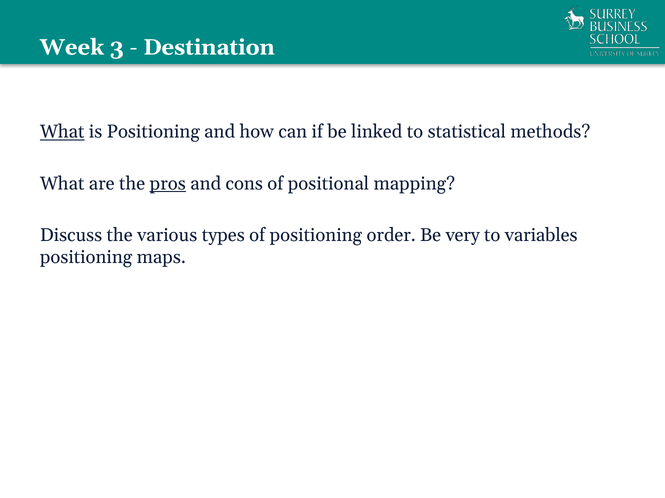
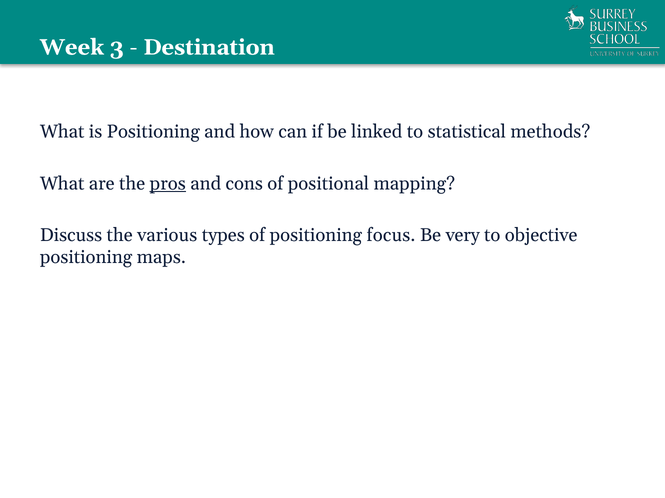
What underline: present -> none (62, 132)
order: order -> focus (391, 236)
variables: variables -> objective (541, 236)
